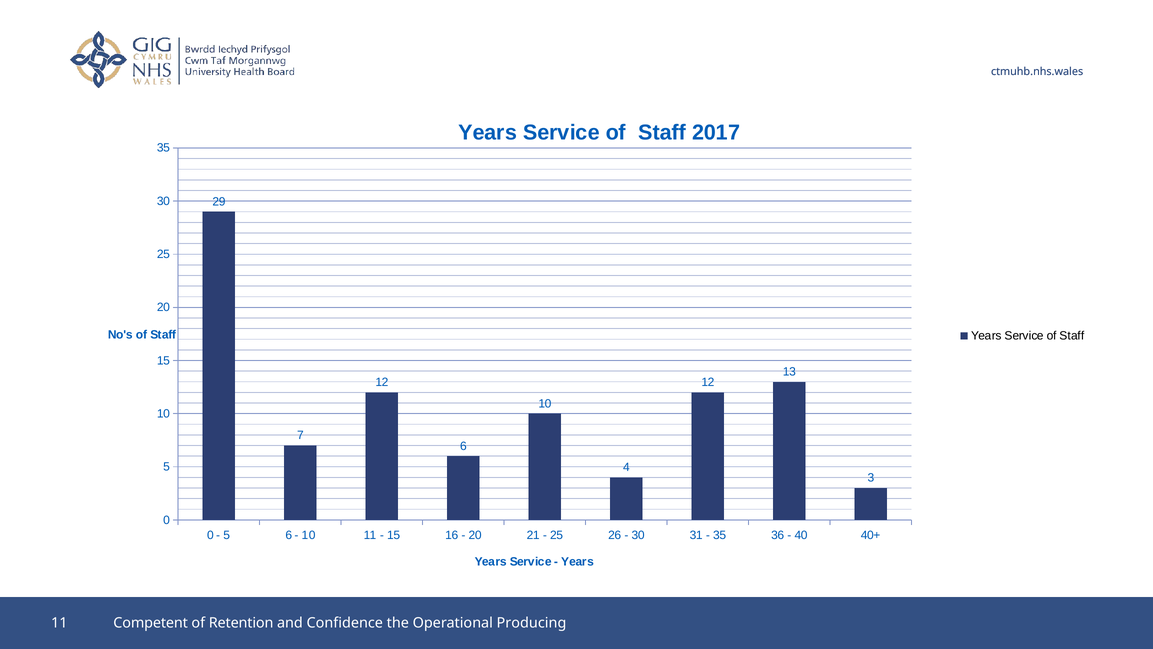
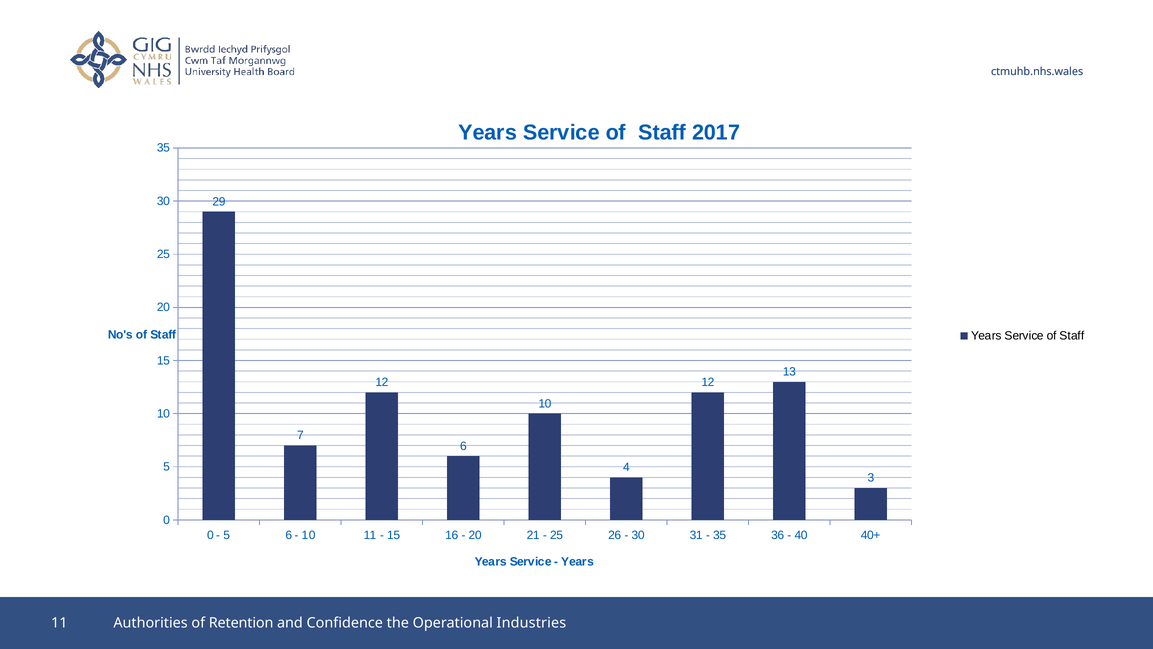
Competent: Competent -> Authorities (151, 622)
Producing: Producing -> Industries (531, 622)
